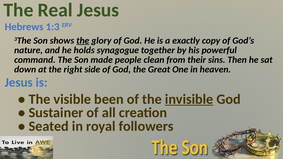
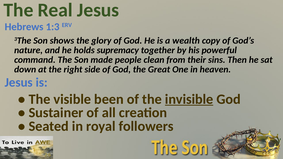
the underline: present -> none (83, 41)
exactly: exactly -> wealth (186, 41)
synagogue: synagogue -> supremacy (118, 50)
